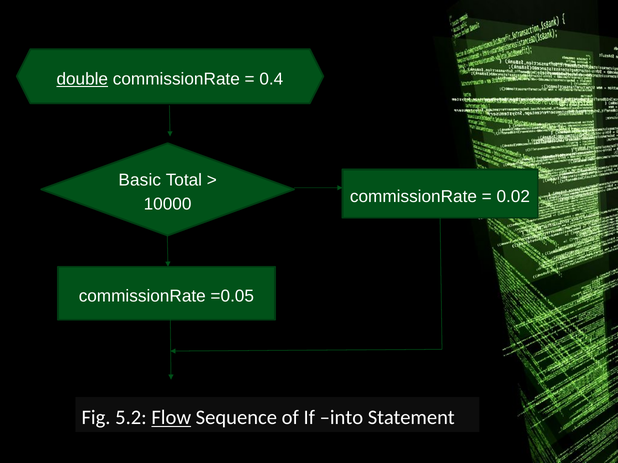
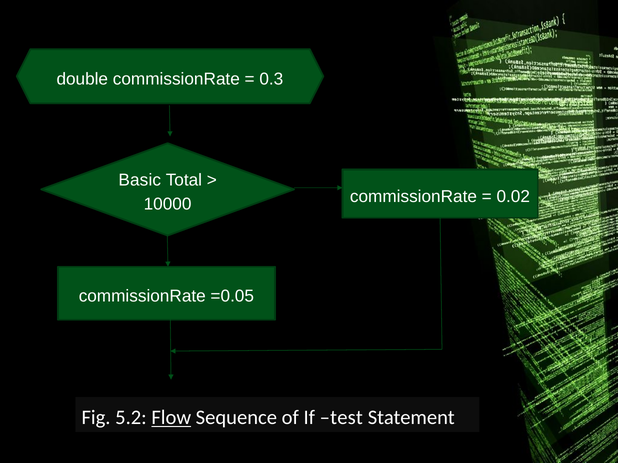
double underline: present -> none (82, 79)
0.4: 0.4 -> 0.3 (271, 79)
into: into -> test (341, 418)
